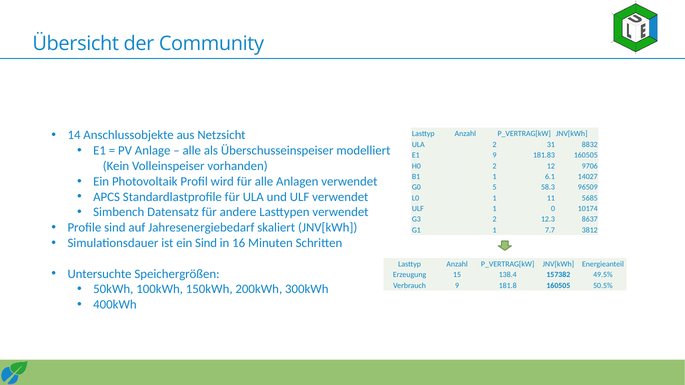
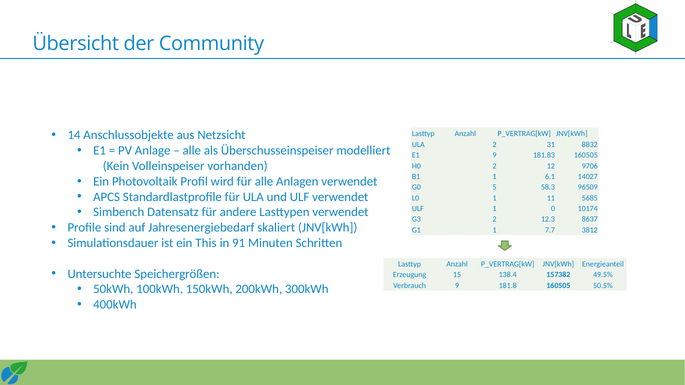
ein Sind: Sind -> This (206, 243)
16: 16 -> 91 (239, 243)
